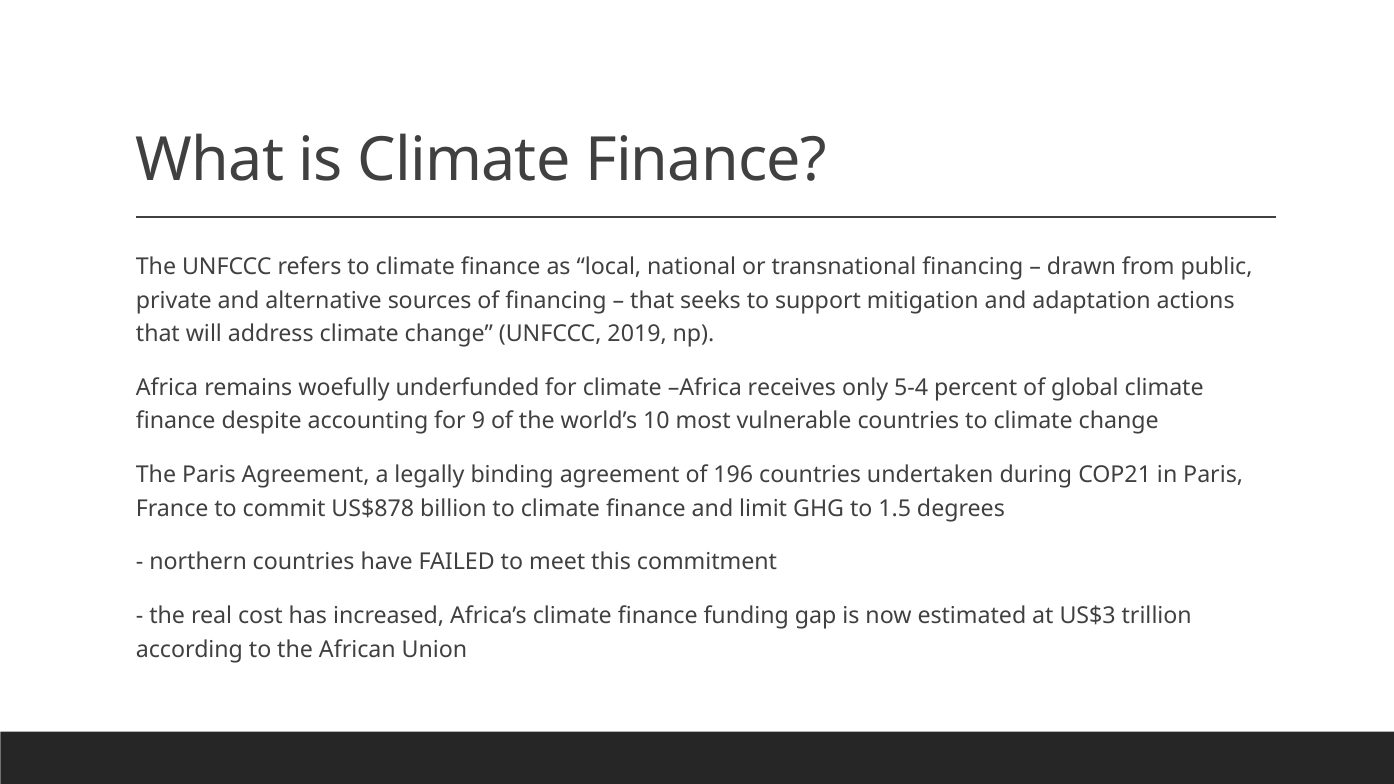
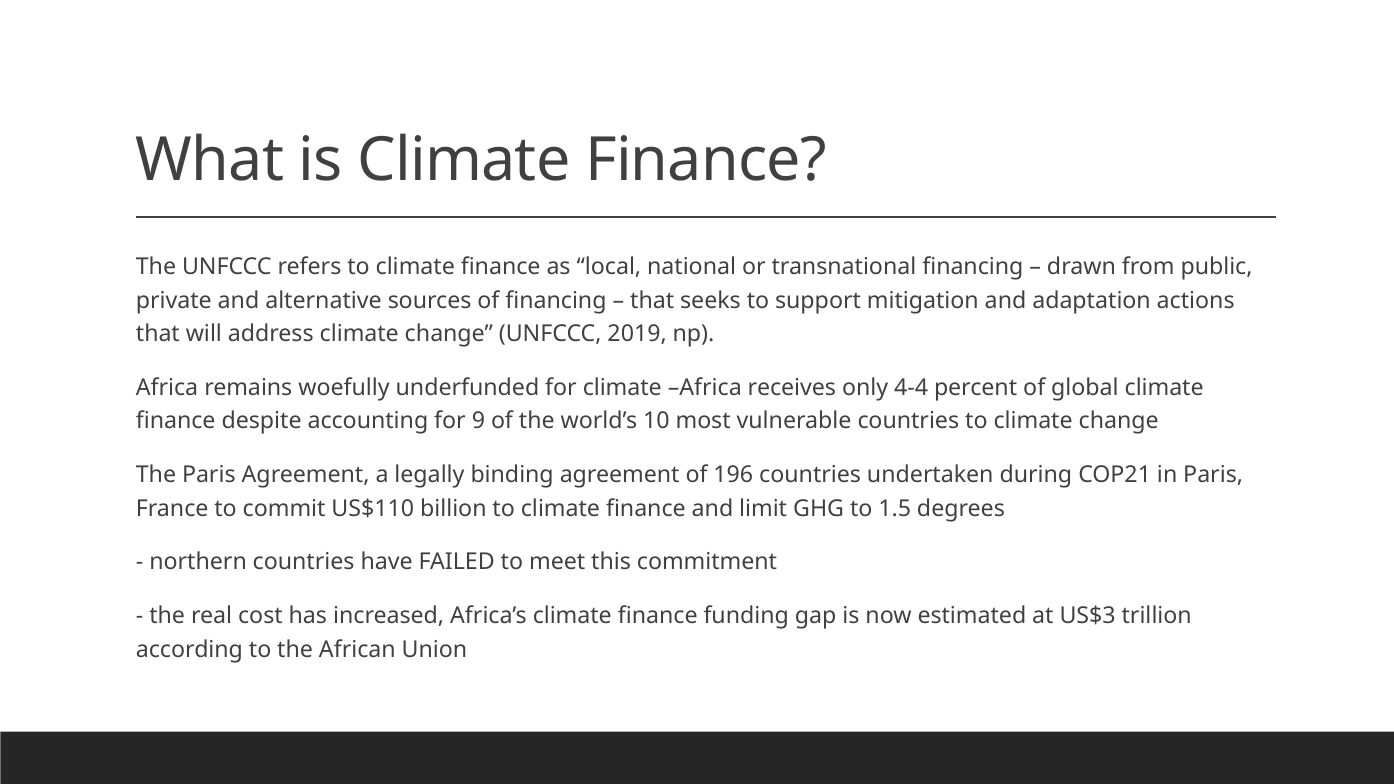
5-4: 5-4 -> 4-4 (911, 388)
US$878: US$878 -> US$110 (373, 509)
